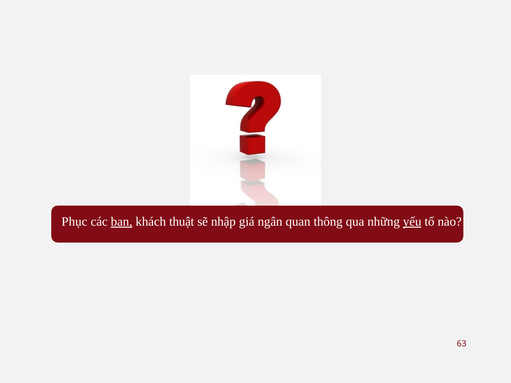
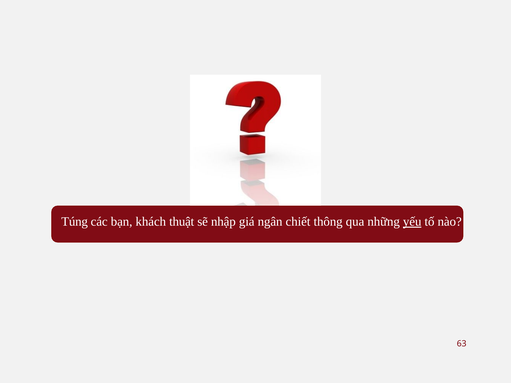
Phục: Phục -> Túng (75, 222)
bạn underline: present -> none (122, 222)
quan: quan -> chiết (298, 222)
